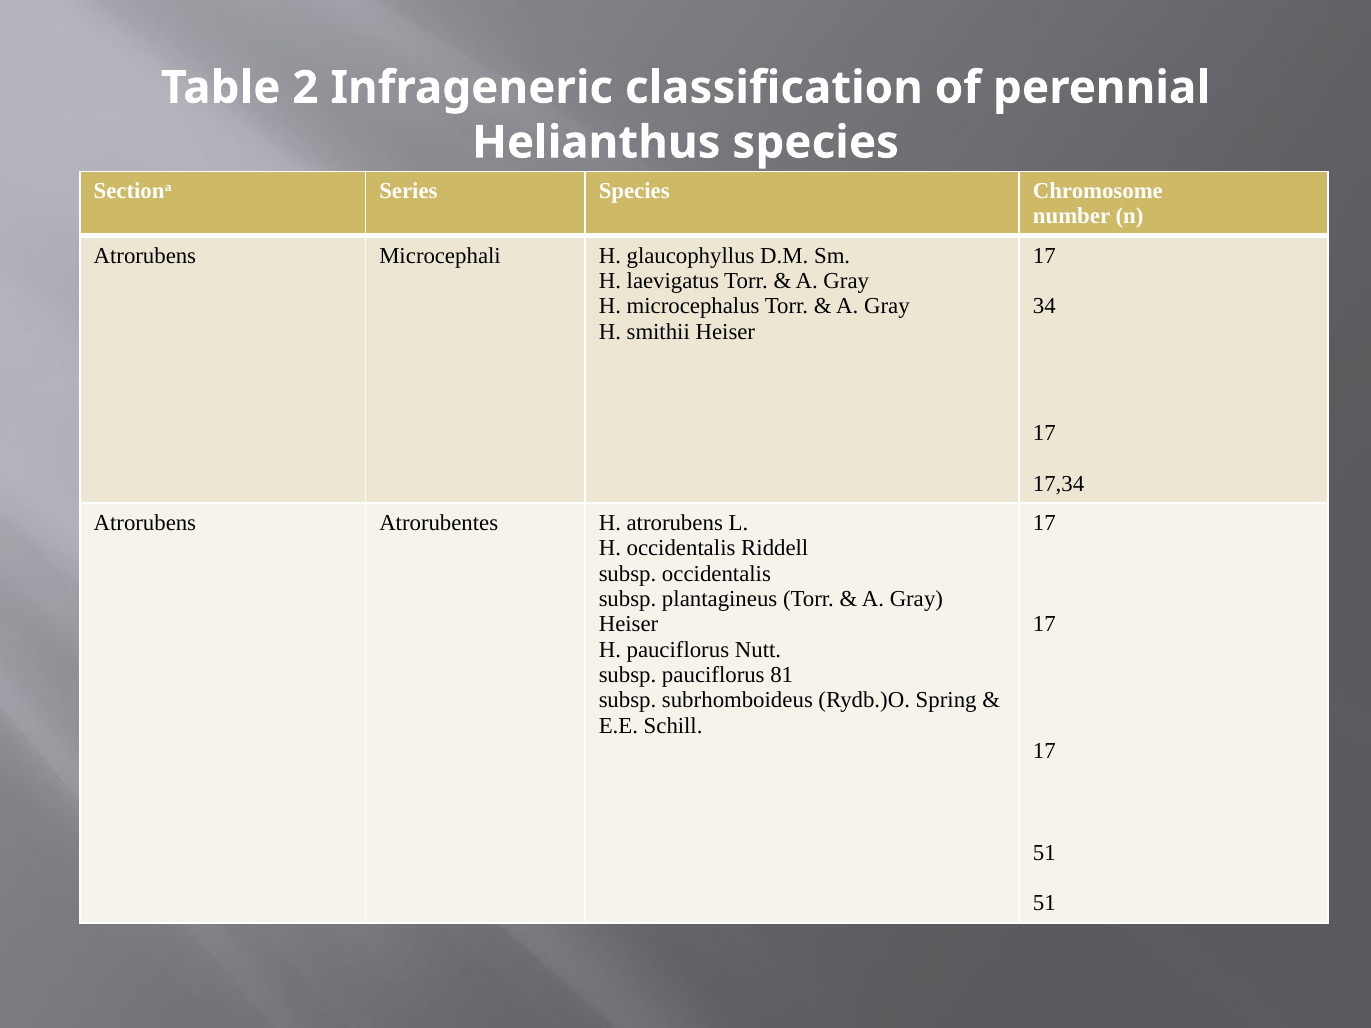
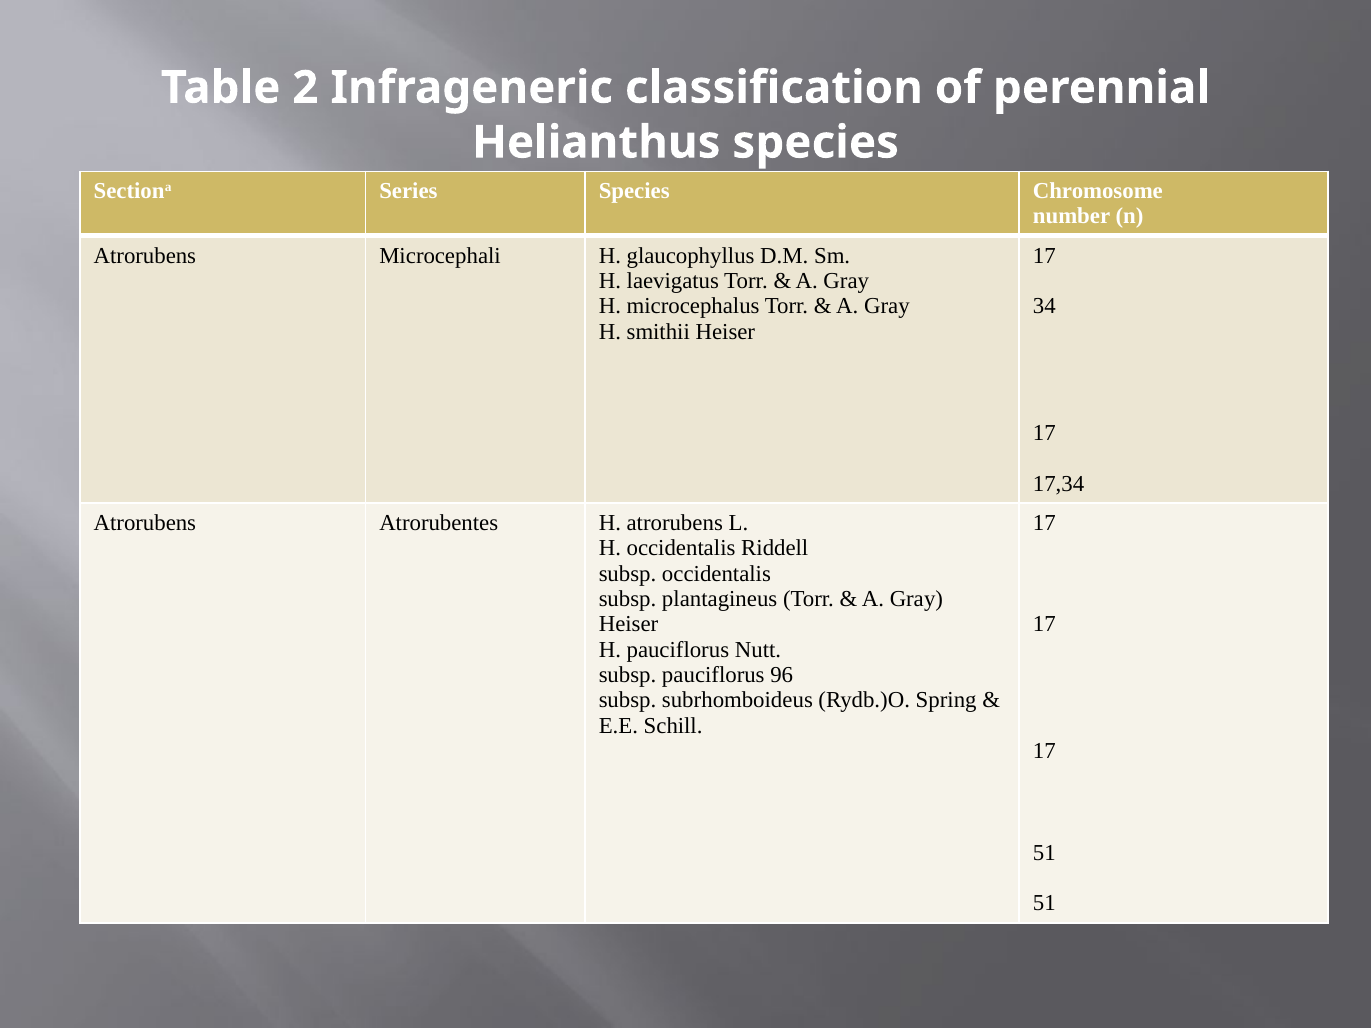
81: 81 -> 96 (782, 675)
